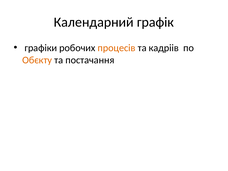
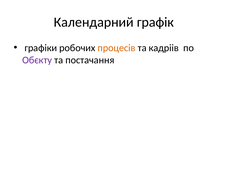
Обєкту colour: orange -> purple (37, 60)
